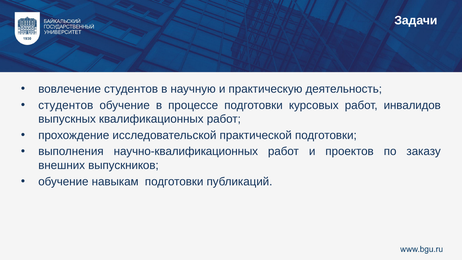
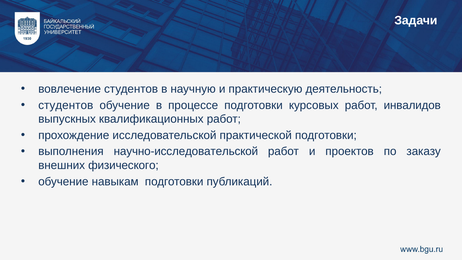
научно-квалификационных: научно-квалификационных -> научно-исследовательской (186, 151)
выпускников: выпускников -> физического (123, 165)
